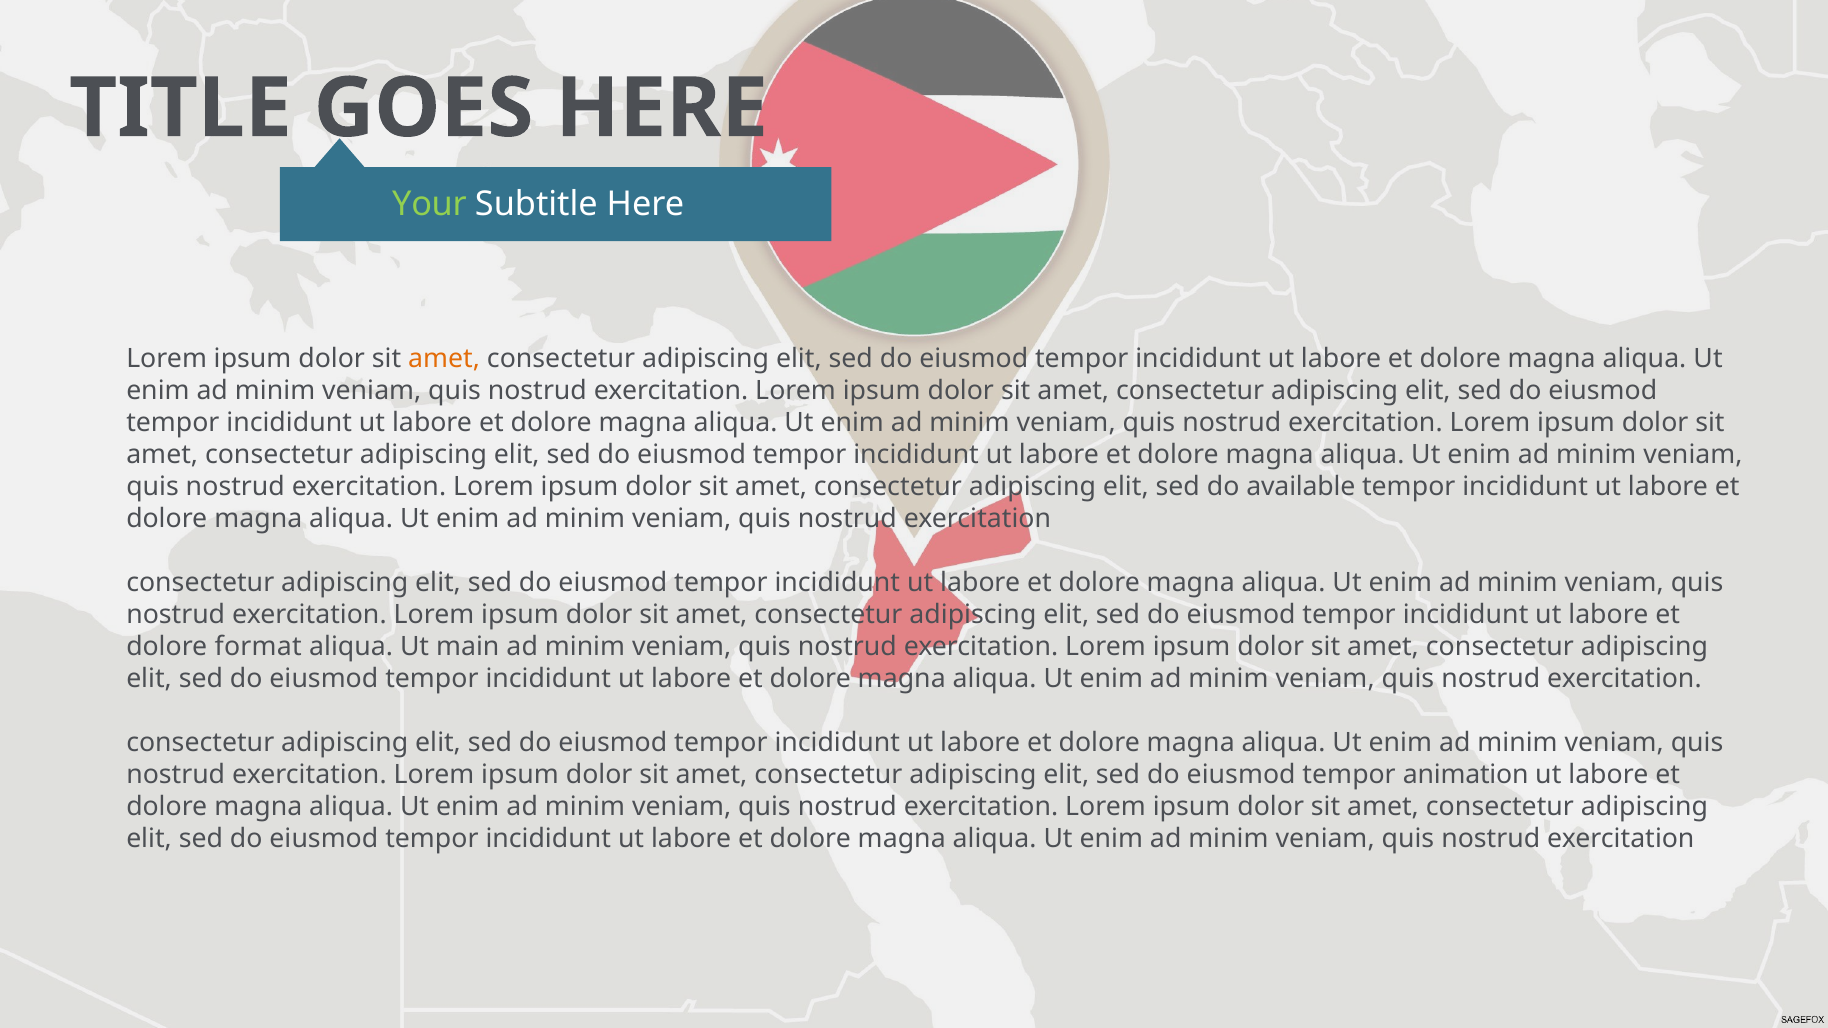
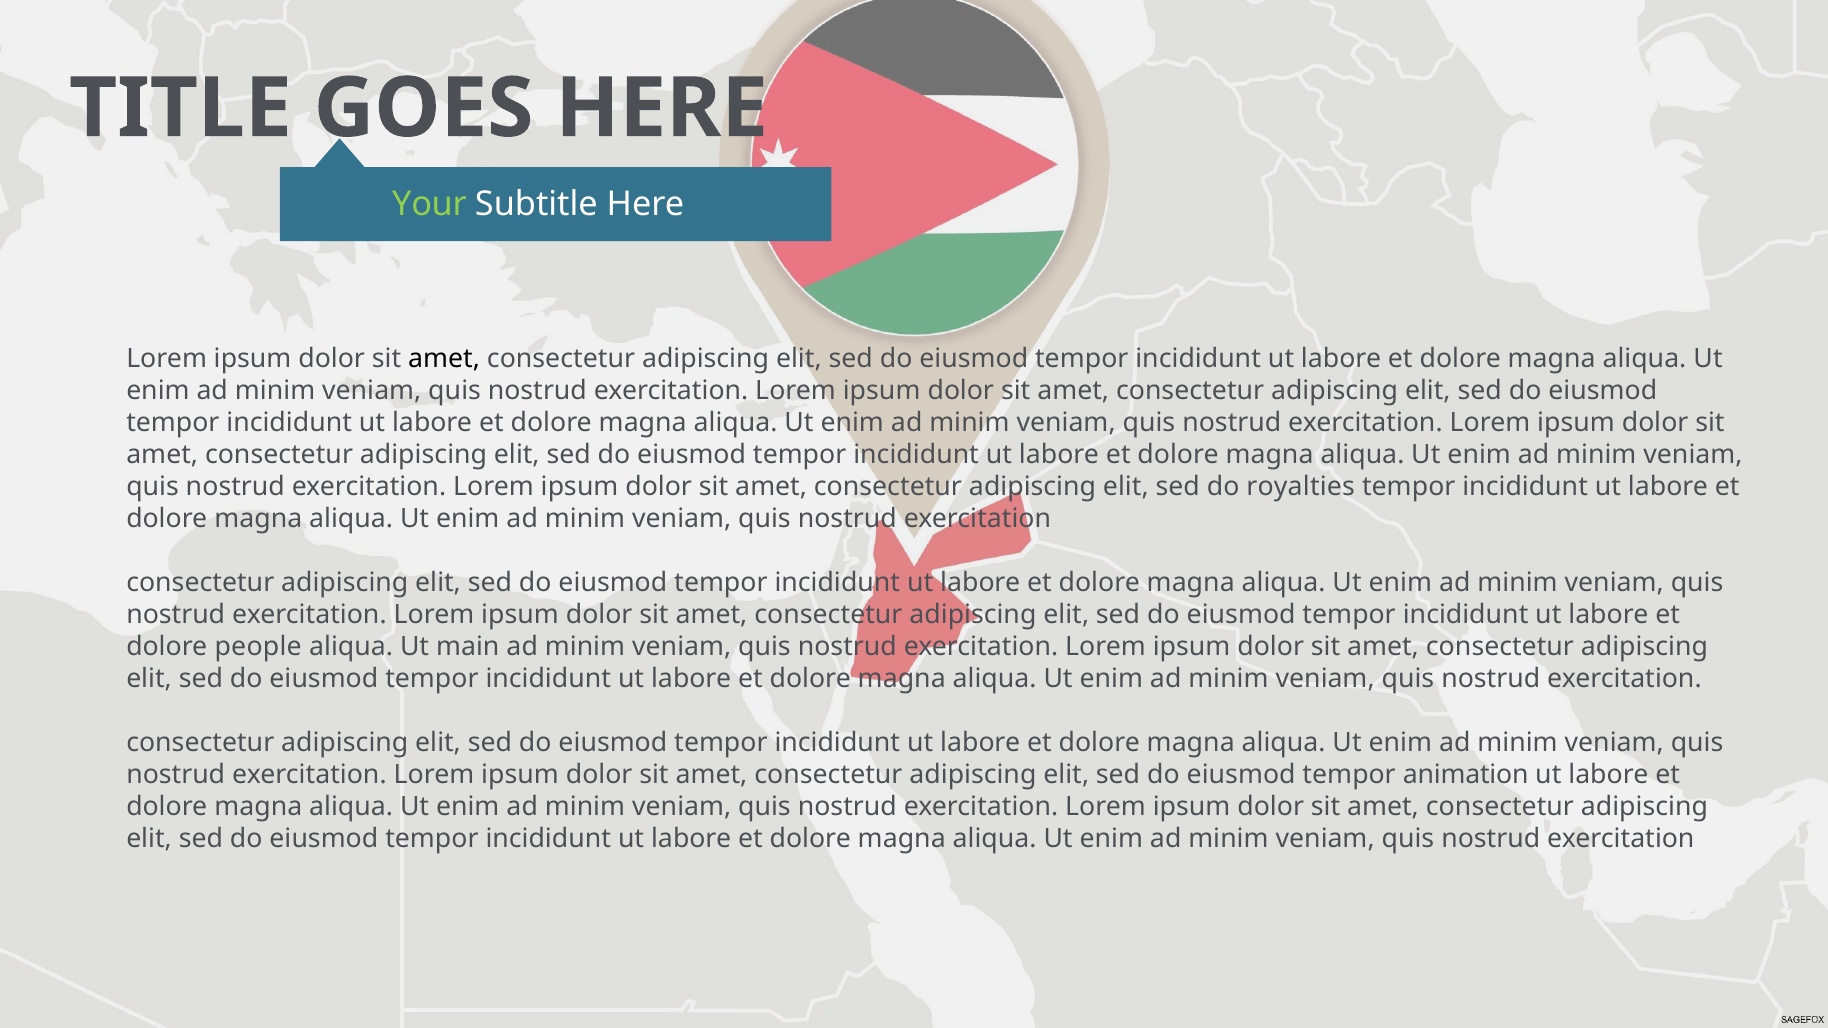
amet colour: orange -> black (444, 359)
available: available -> royalties (1301, 487)
format: format -> people (258, 647)
